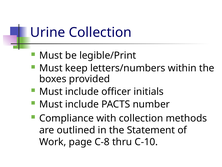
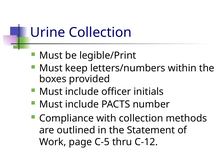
C-8: C-8 -> C-5 (102, 142)
C-10: C-10 -> C-12 (146, 142)
